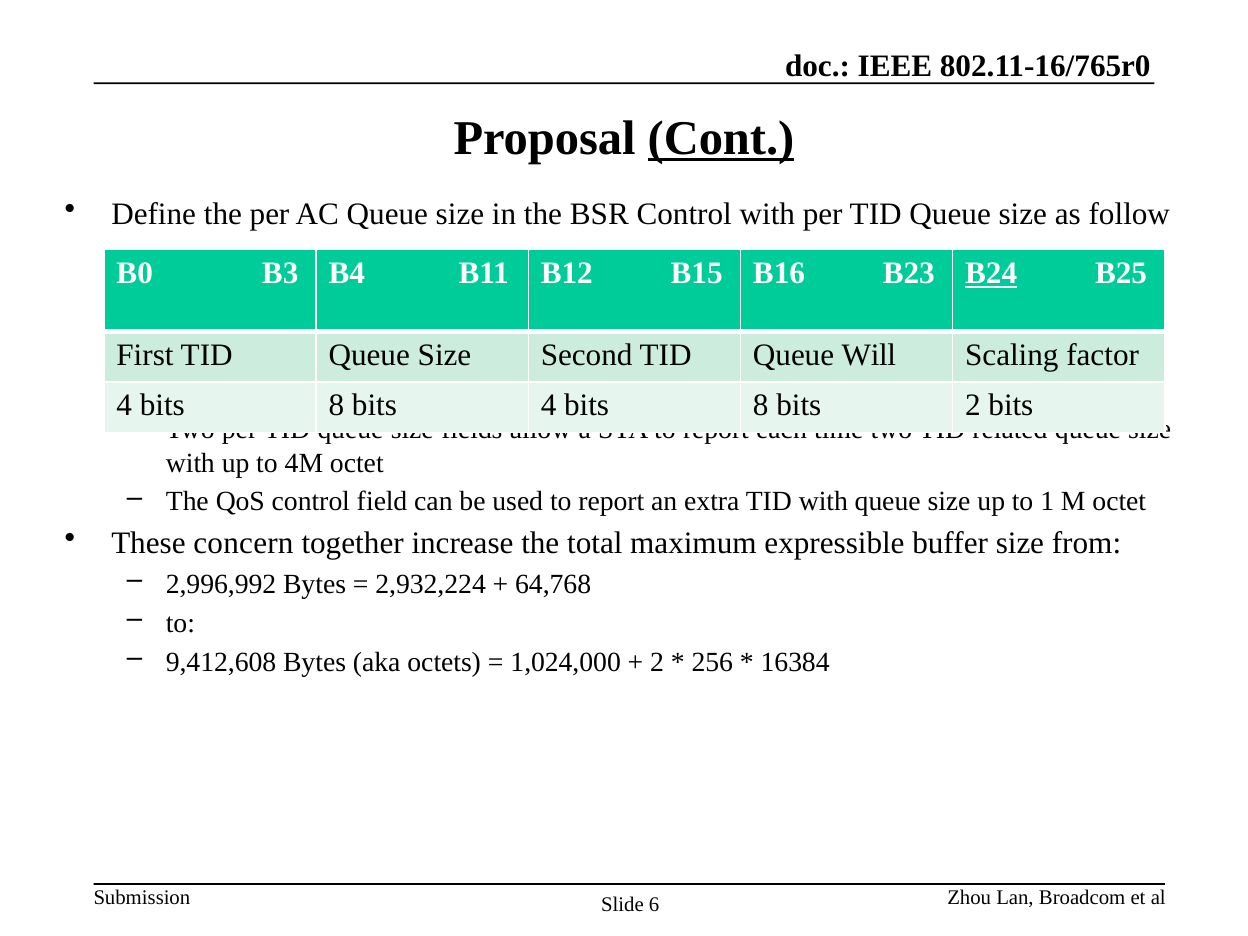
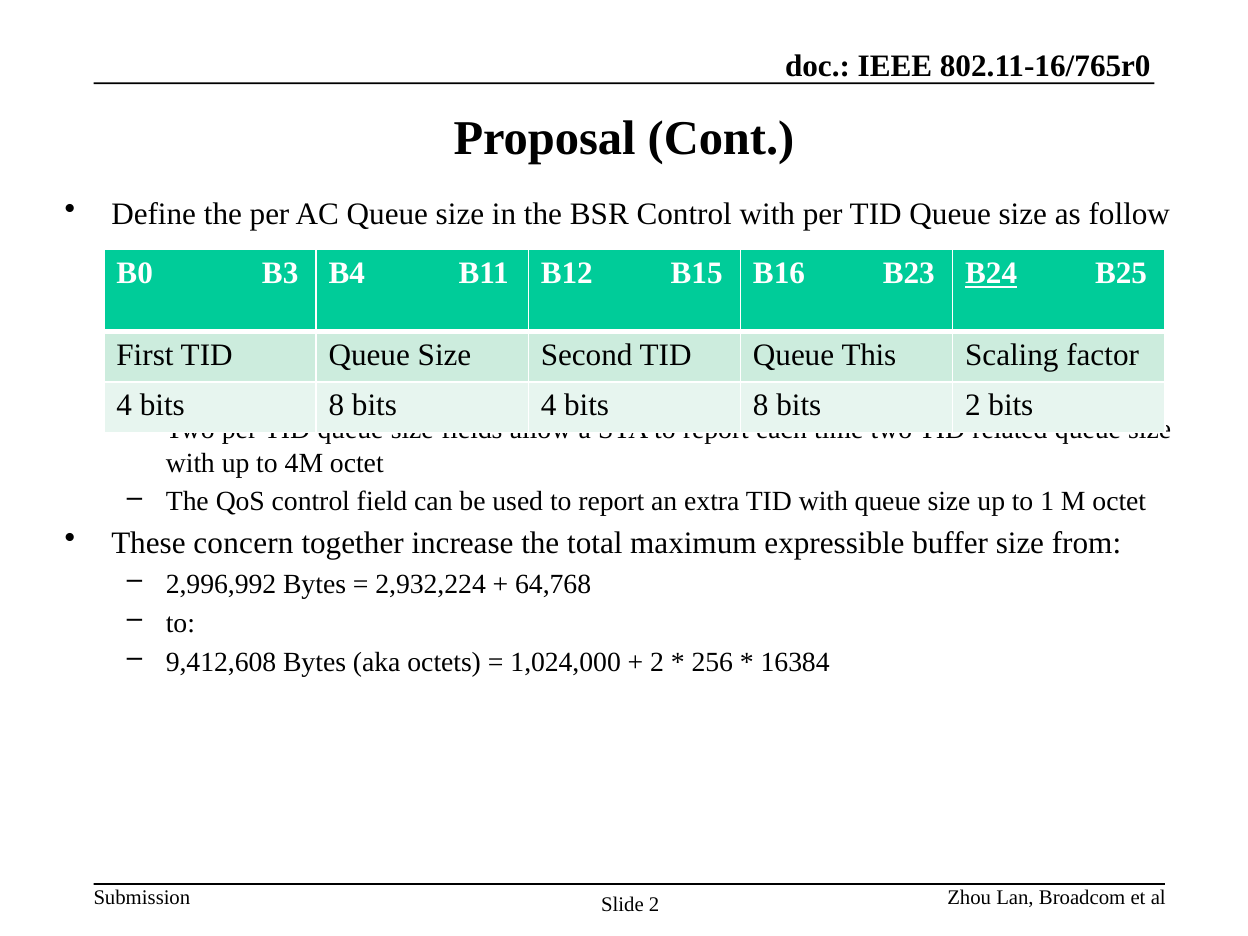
Cont underline: present -> none (721, 139)
Will: Will -> This (869, 355)
Slide 6: 6 -> 2 (654, 904)
